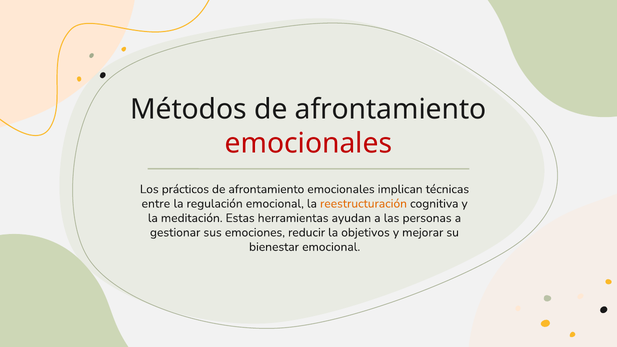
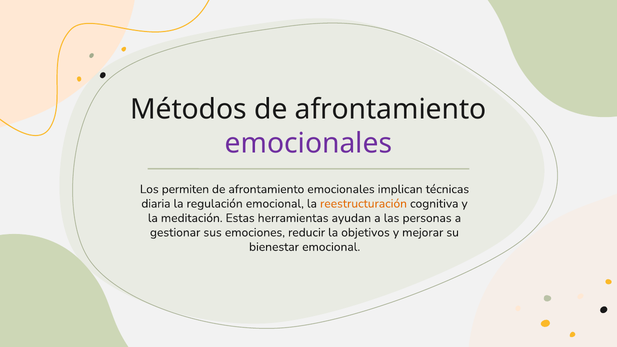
emocionales colour: red -> purple (308, 144)
prácticos: prácticos -> permiten (185, 189)
entre: entre -> diaria (156, 204)
